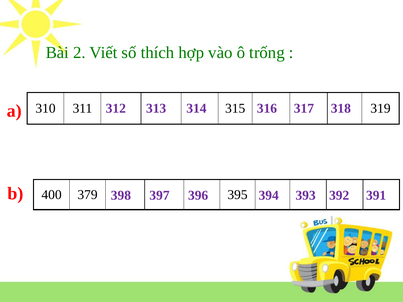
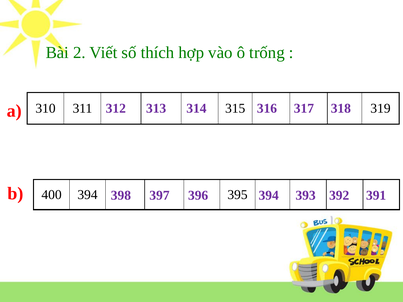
400 379: 379 -> 394 (88, 195)
